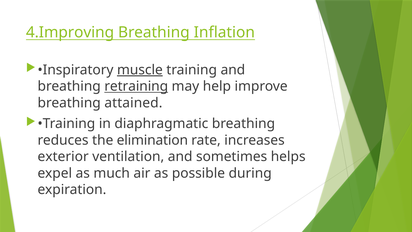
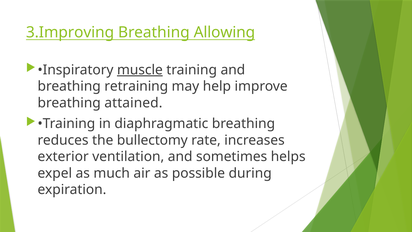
4.Improving: 4.Improving -> 3.Improving (70, 32)
Inﬂation: Inﬂation -> Allowing (224, 32)
retraining underline: present -> none (136, 86)
elimination: elimination -> bullectomy (152, 140)
